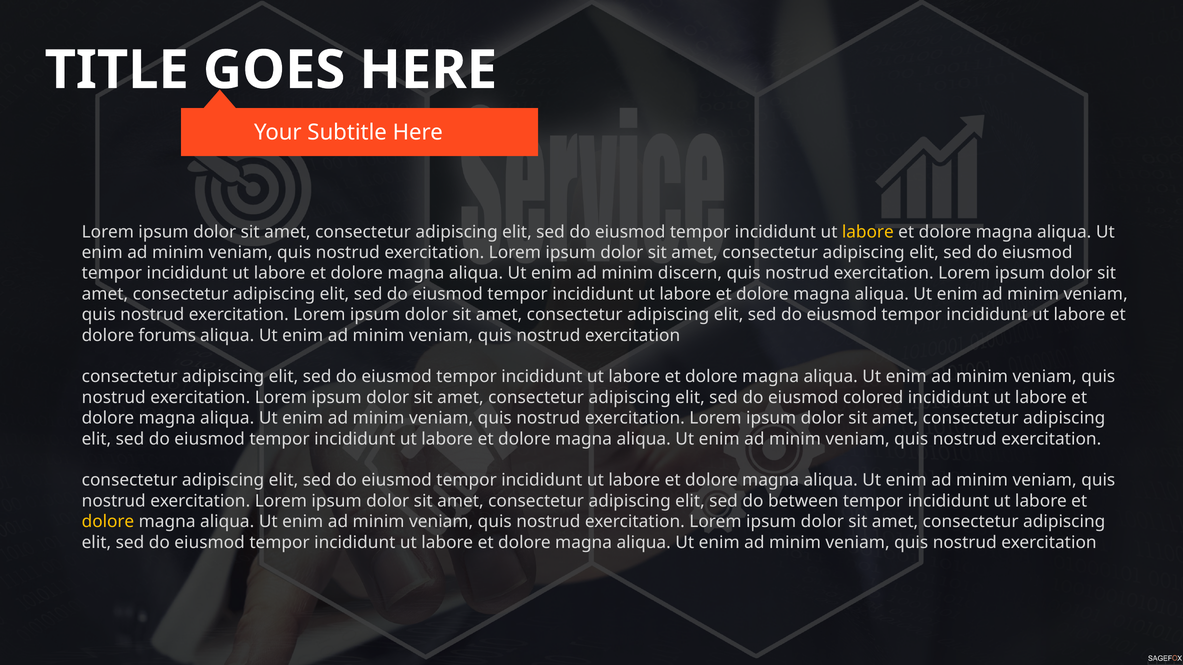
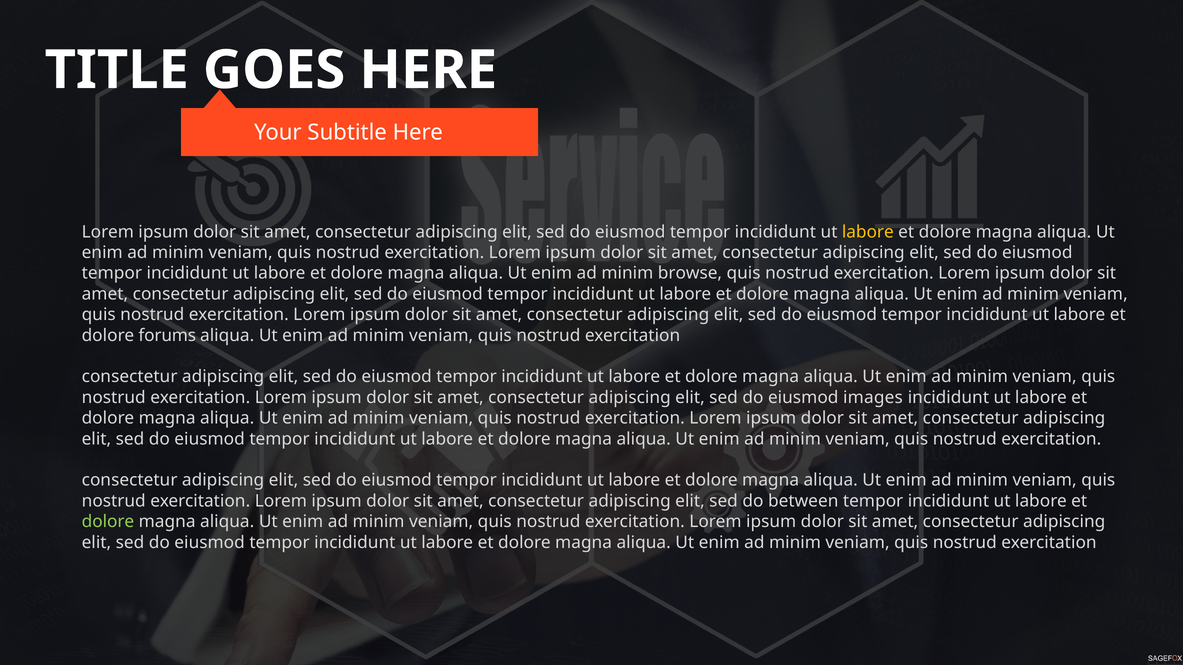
discern: discern -> browse (690, 273)
colored: colored -> images (873, 398)
dolore colour: yellow -> light green (108, 522)
